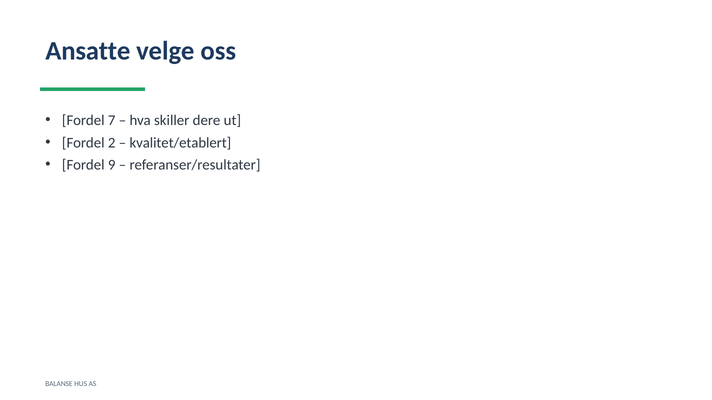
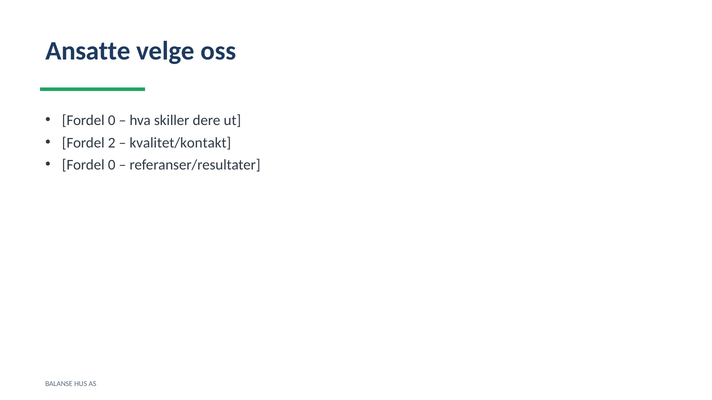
7: 7 -> 0 (112, 121)
kvalitet/etablert: kvalitet/etablert -> kvalitet/kontakt (180, 143)
9: 9 -> 0 (112, 165)
